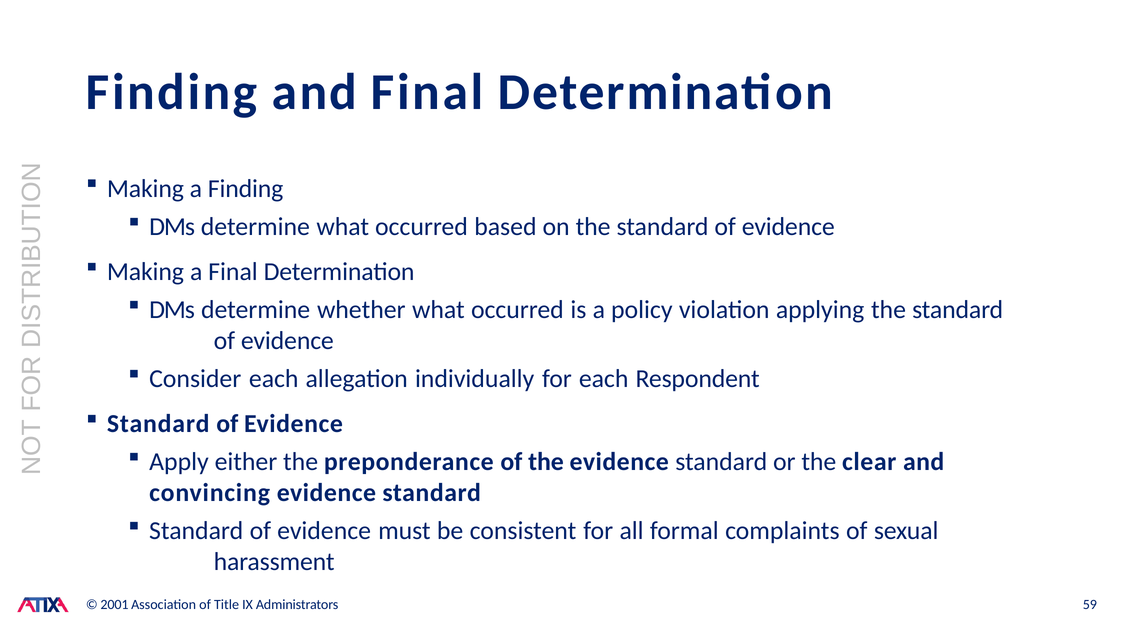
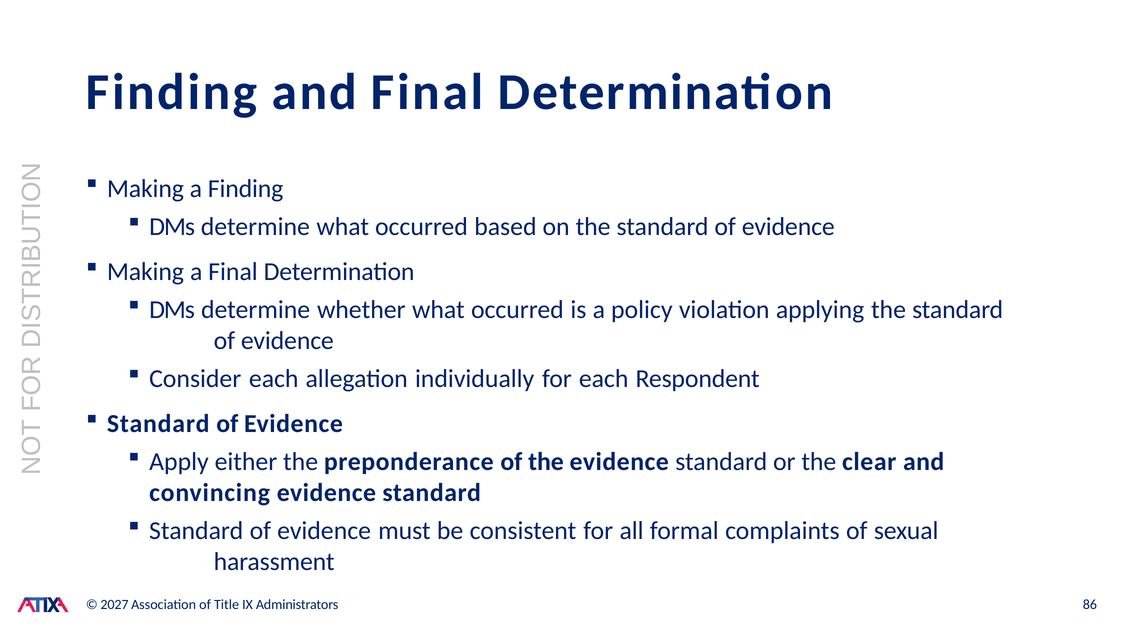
2001: 2001 -> 2027 (114, 605)
59: 59 -> 86 (1090, 605)
